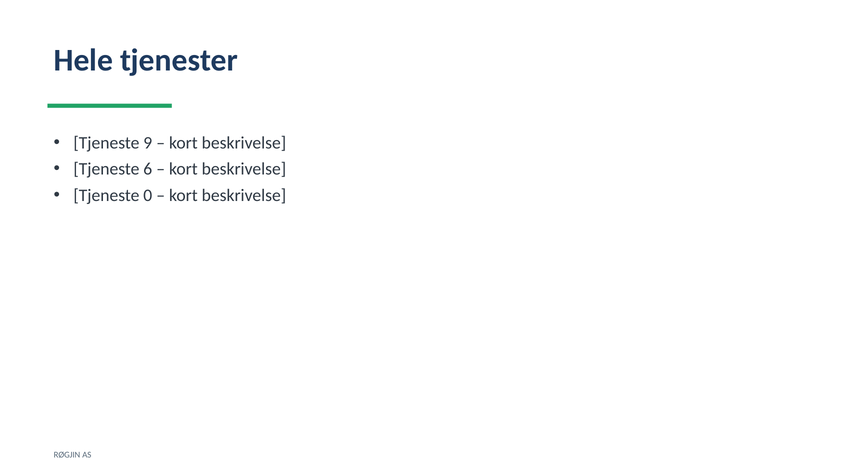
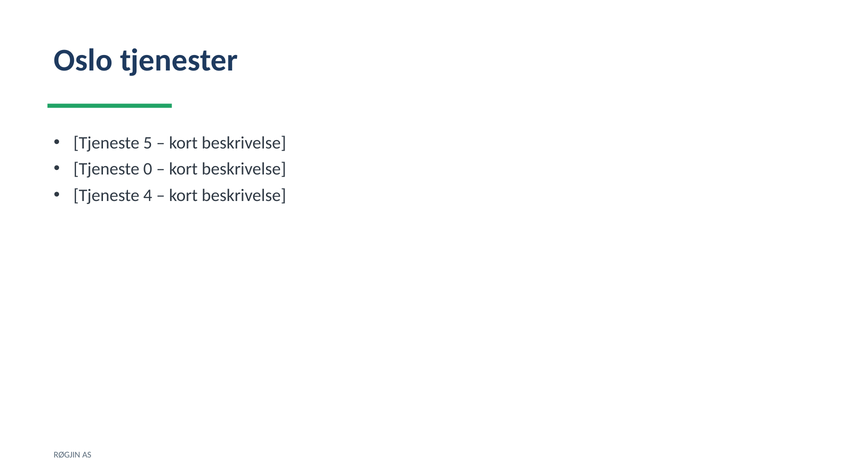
Hele: Hele -> Oslo (83, 60)
9: 9 -> 5 (148, 143)
6: 6 -> 0 (148, 169)
0: 0 -> 4 (148, 195)
